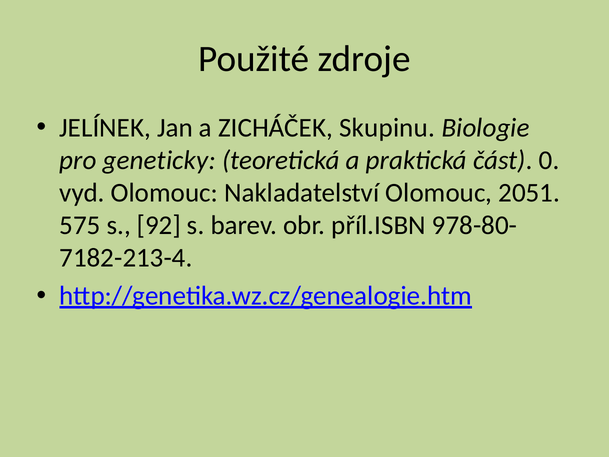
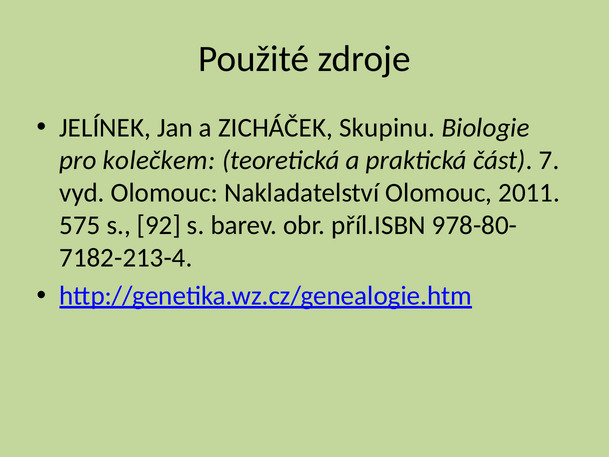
geneticky: geneticky -> kolečkem (159, 160)
0: 0 -> 7 (549, 160)
2051: 2051 -> 2011 (529, 193)
